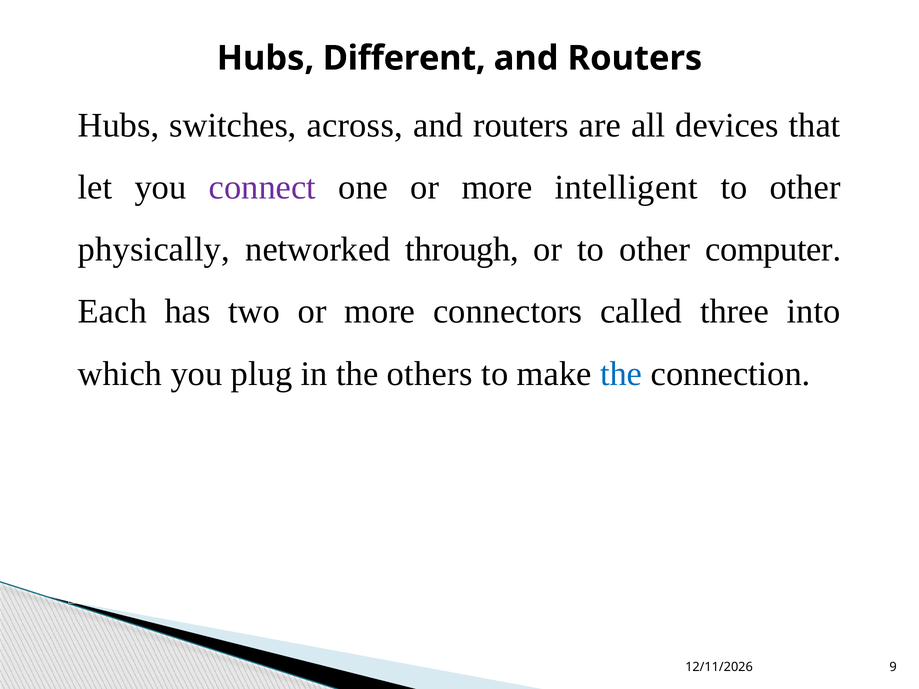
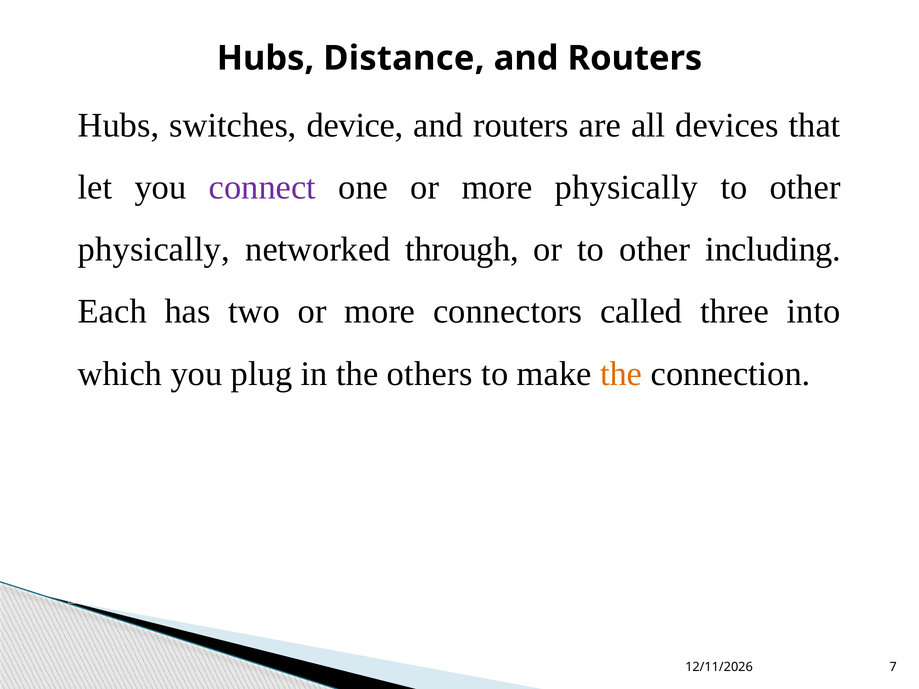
Different: Different -> Distance (404, 58)
across: across -> device (355, 125)
more intelligent: intelligent -> physically (626, 188)
computer: computer -> including (773, 250)
the colour: blue -> orange (621, 374)
9: 9 -> 7 (893, 667)
